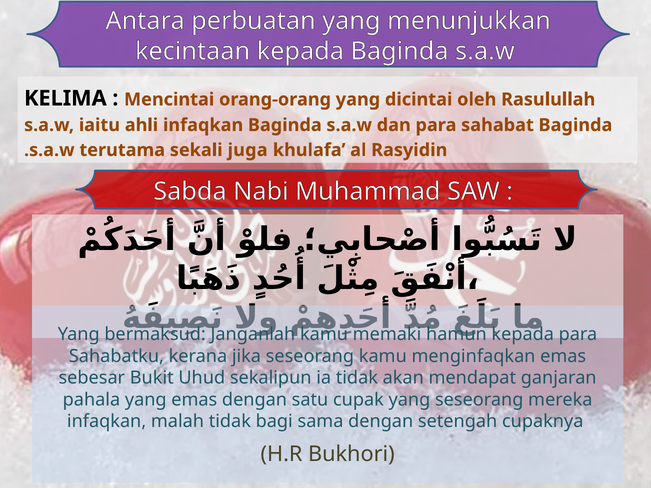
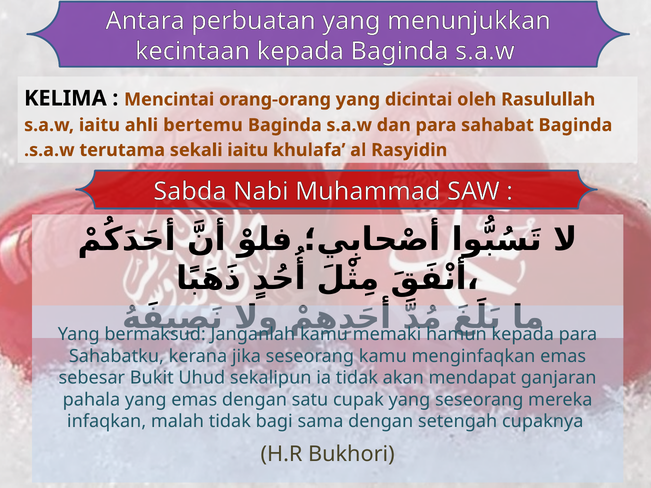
ahli infaqkan: infaqkan -> bertemu (203, 125)
sekali juga: juga -> iaitu (248, 150)
